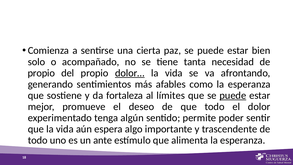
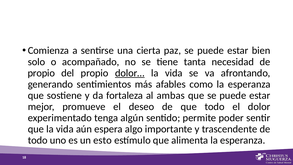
límites: límites -> ambas (171, 95)
puede underline: present -> none (233, 95)
ante: ante -> esto (103, 140)
